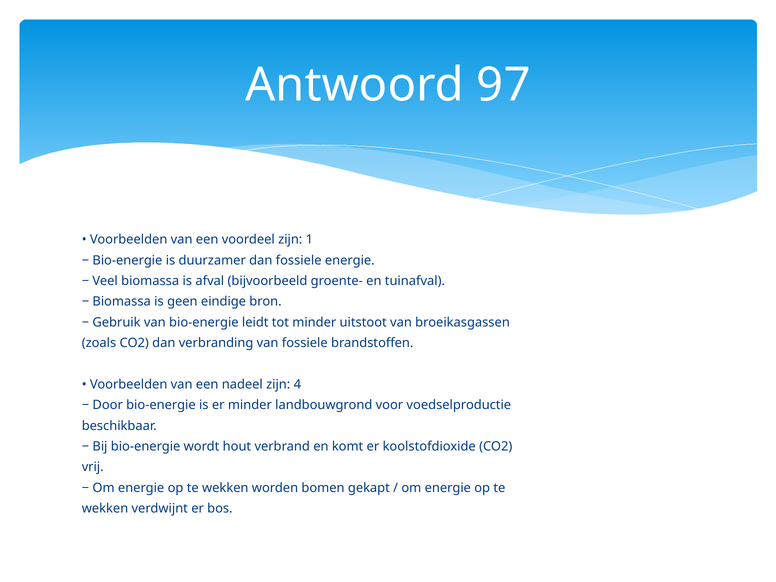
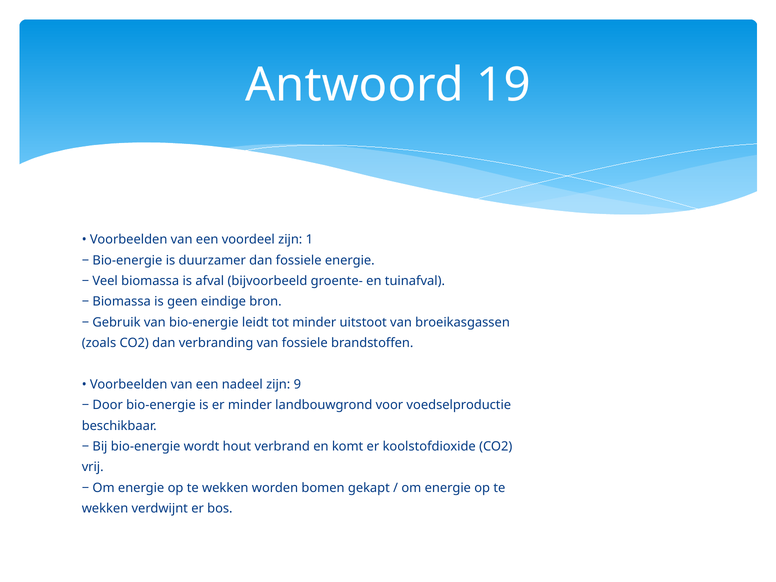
97: 97 -> 19 (504, 85)
4: 4 -> 9 (297, 384)
